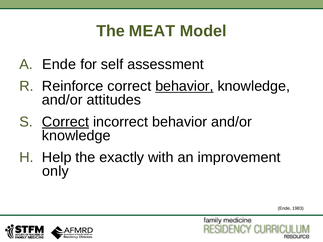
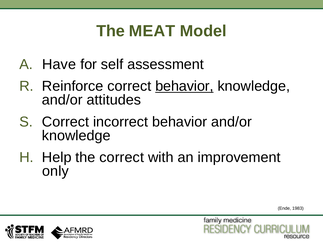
Ende: Ende -> Have (59, 64)
Correct underline: present -> none (66, 122)
the exactly: exactly -> correct (122, 158)
